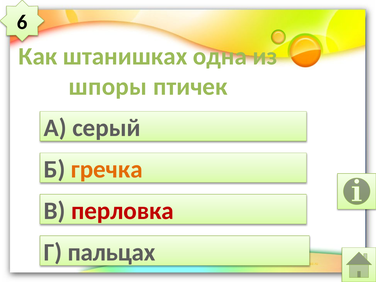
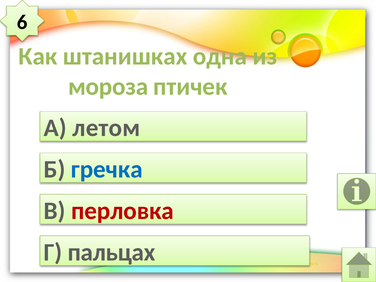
шпоры: шпоры -> мороза (108, 87)
серый: серый -> летом (106, 128)
гречка colour: orange -> blue (107, 169)
